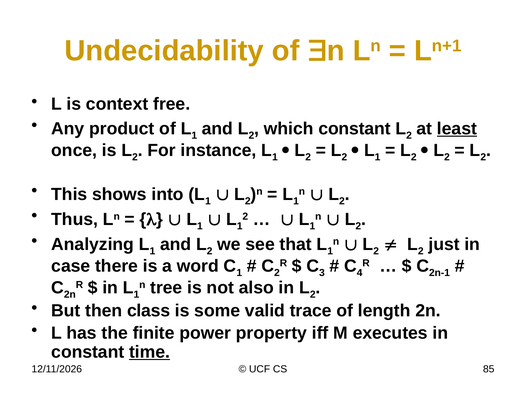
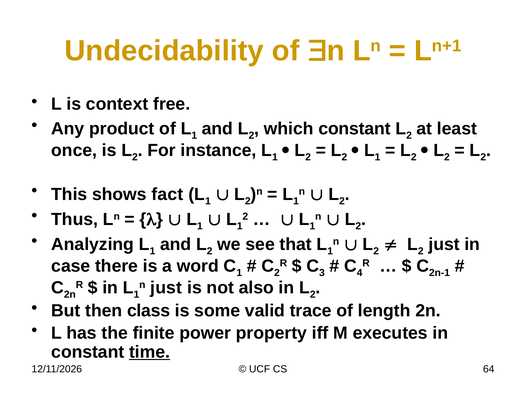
least underline: present -> none (457, 129)
into: into -> fact (168, 194)
tree: tree -> just (166, 287)
85: 85 -> 64 (489, 369)
